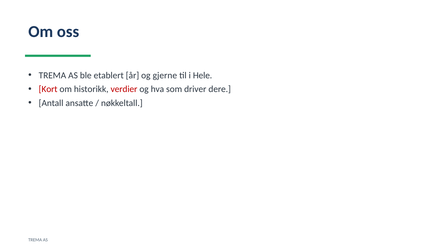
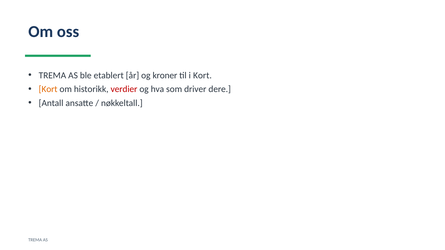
gjerne: gjerne -> kroner (165, 75)
i Hele: Hele -> Kort (202, 75)
Kort colour: red -> orange (48, 89)
